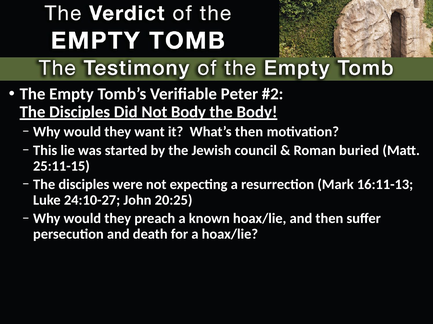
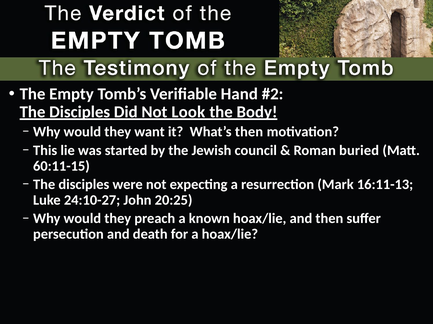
Peter: Peter -> Hand (239, 94)
Not Body: Body -> Look (188, 112)
25:11-15: 25:11-15 -> 60:11-15 (61, 166)
